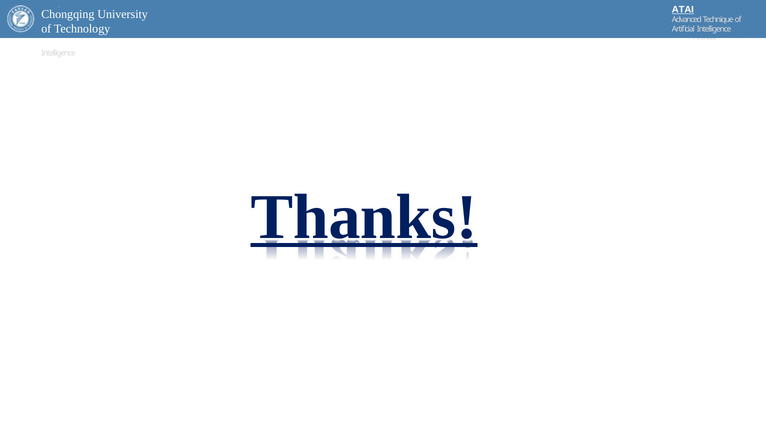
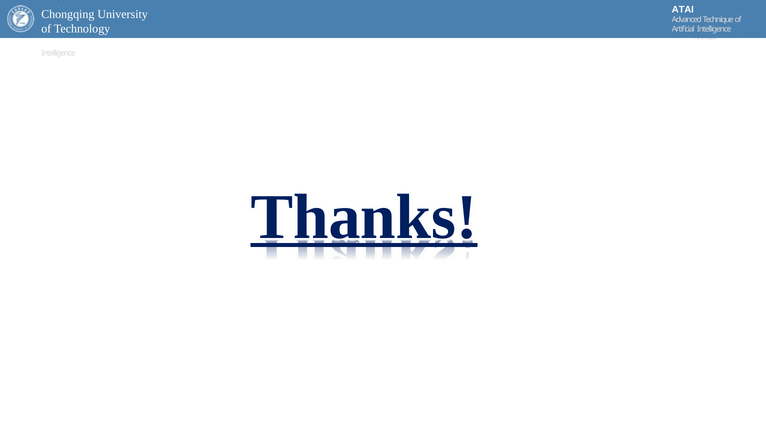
ATAI underline: present -> none (683, 10)
